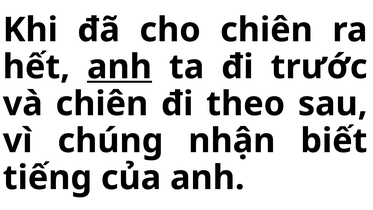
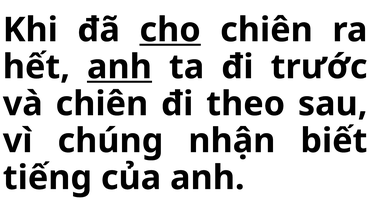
cho underline: none -> present (170, 30)
